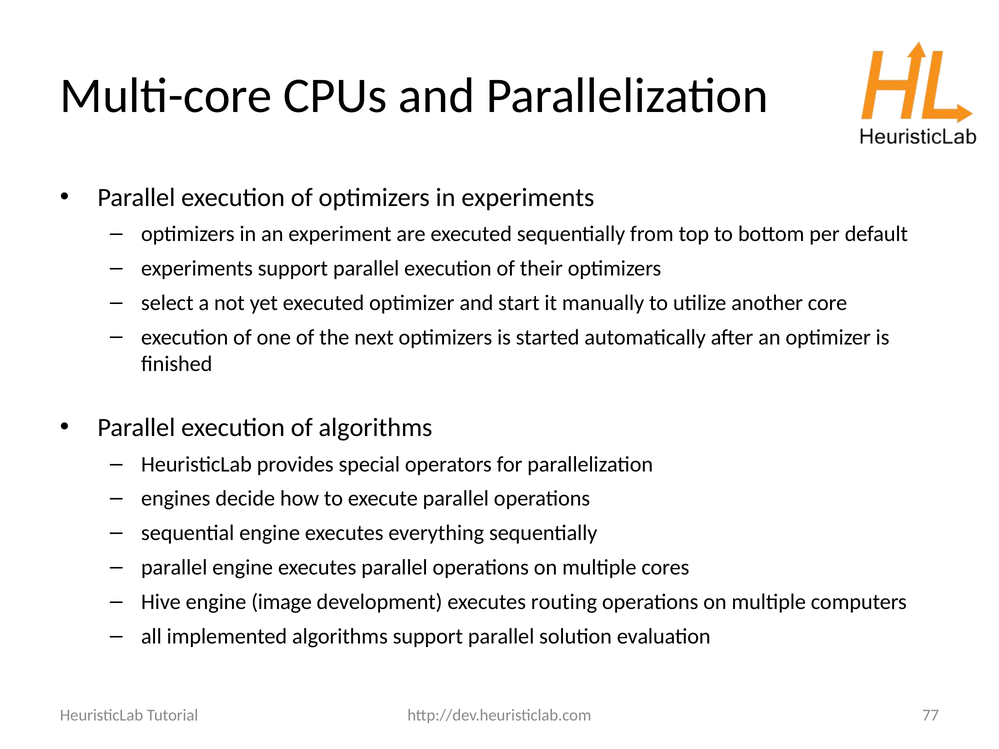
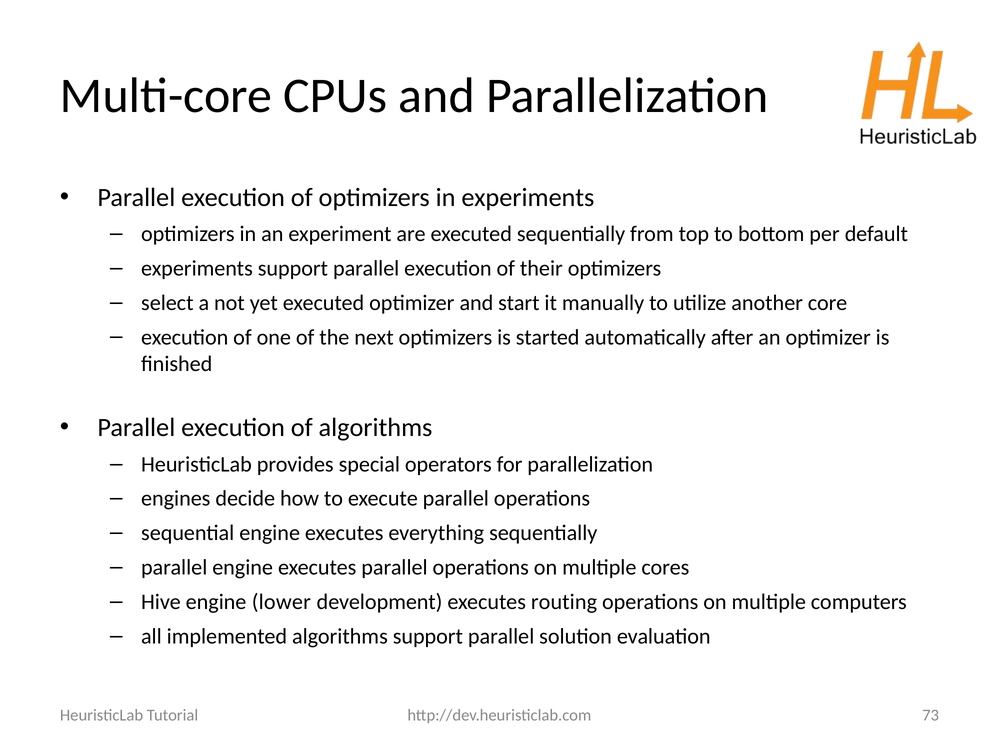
image: image -> lower (281, 602)
77: 77 -> 73 (931, 715)
